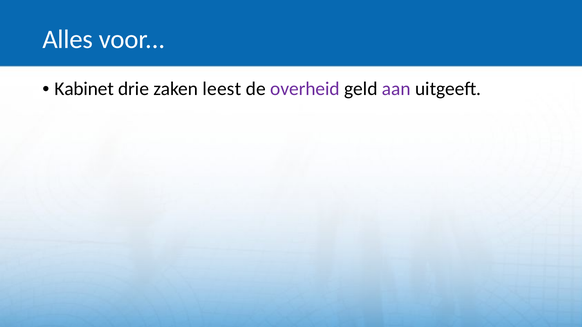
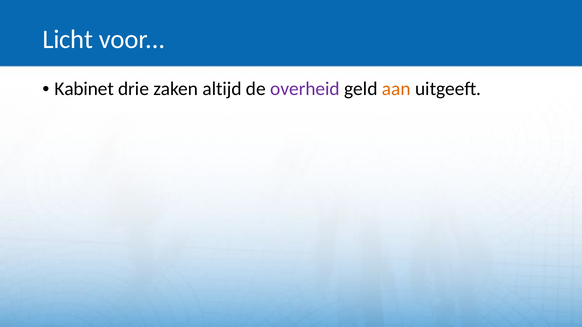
Alles: Alles -> Licht (68, 39)
leest: leest -> altijd (222, 89)
aan colour: purple -> orange (396, 89)
